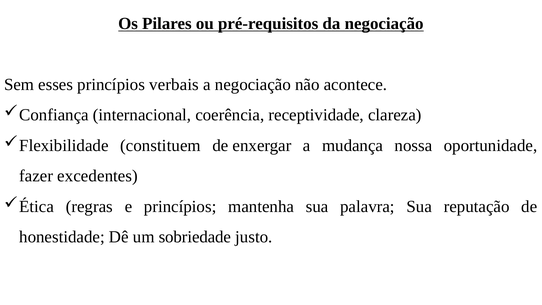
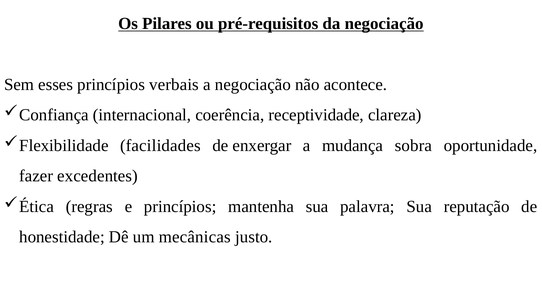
constituem: constituem -> facilidades (160, 145)
nossa: nossa -> sobra (413, 145)
sobriedade: sobriedade -> mecânicas (195, 237)
